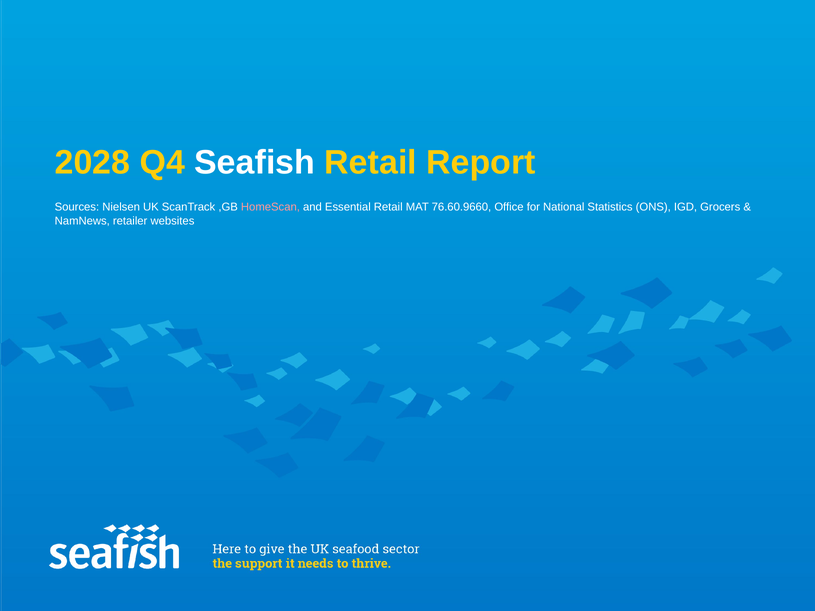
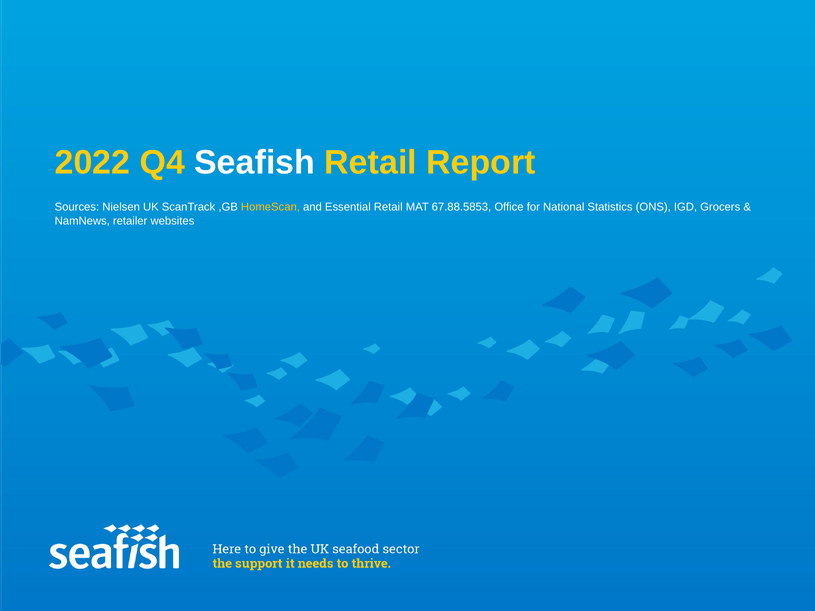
2028: 2028 -> 2022 (92, 163)
HomeScan colour: pink -> yellow (270, 207)
76.60.9660: 76.60.9660 -> 67.88.5853 (461, 207)
